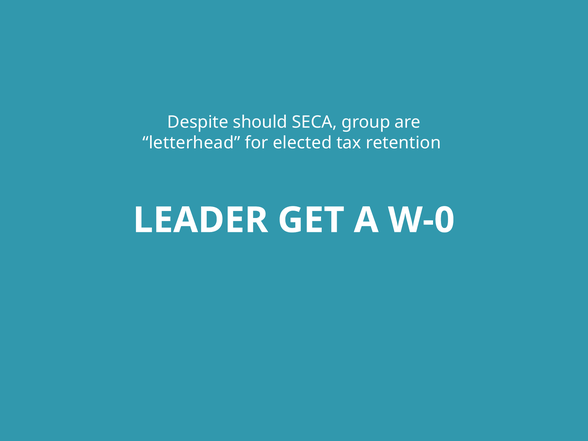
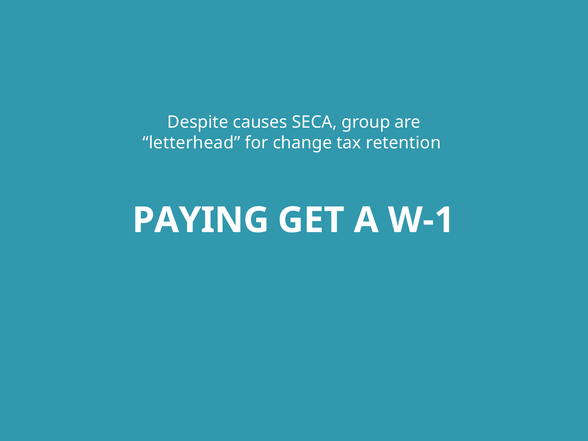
should: should -> causes (260, 122)
elected: elected -> change (302, 143)
LEADER: LEADER -> PAYING (201, 220)
W-0: W-0 -> W-1 (421, 220)
